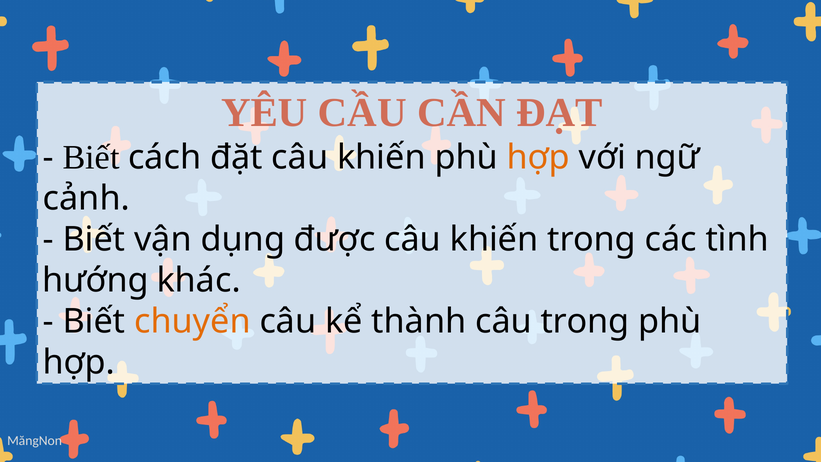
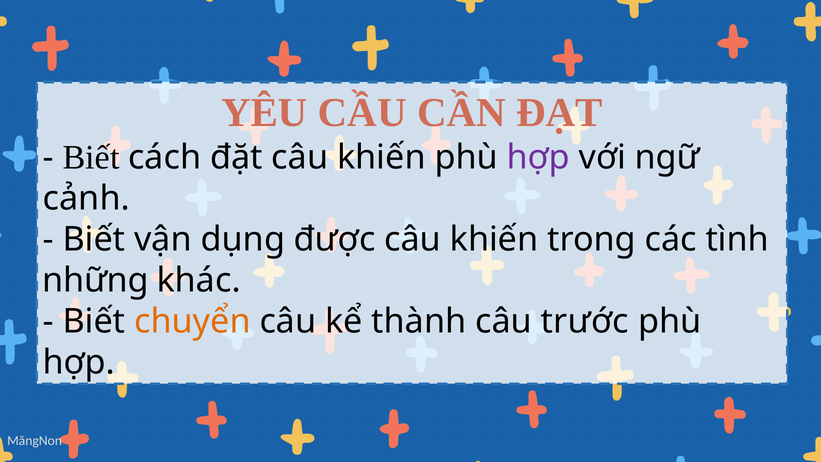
hợp colour: orange -> purple (538, 157)
hướng: hướng -> những (96, 280)
câu trong: trong -> trước (585, 321)
